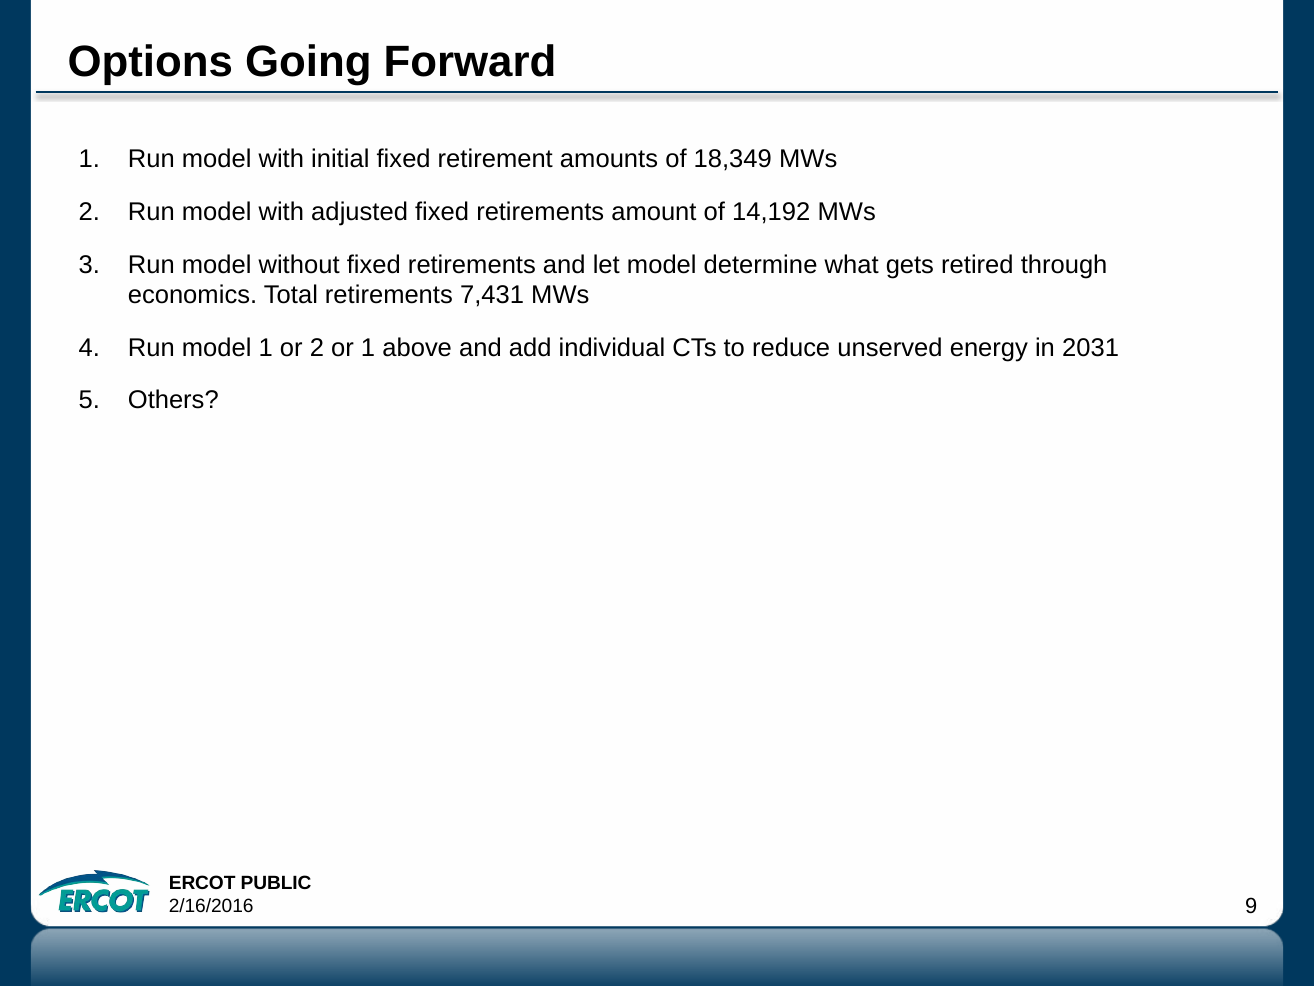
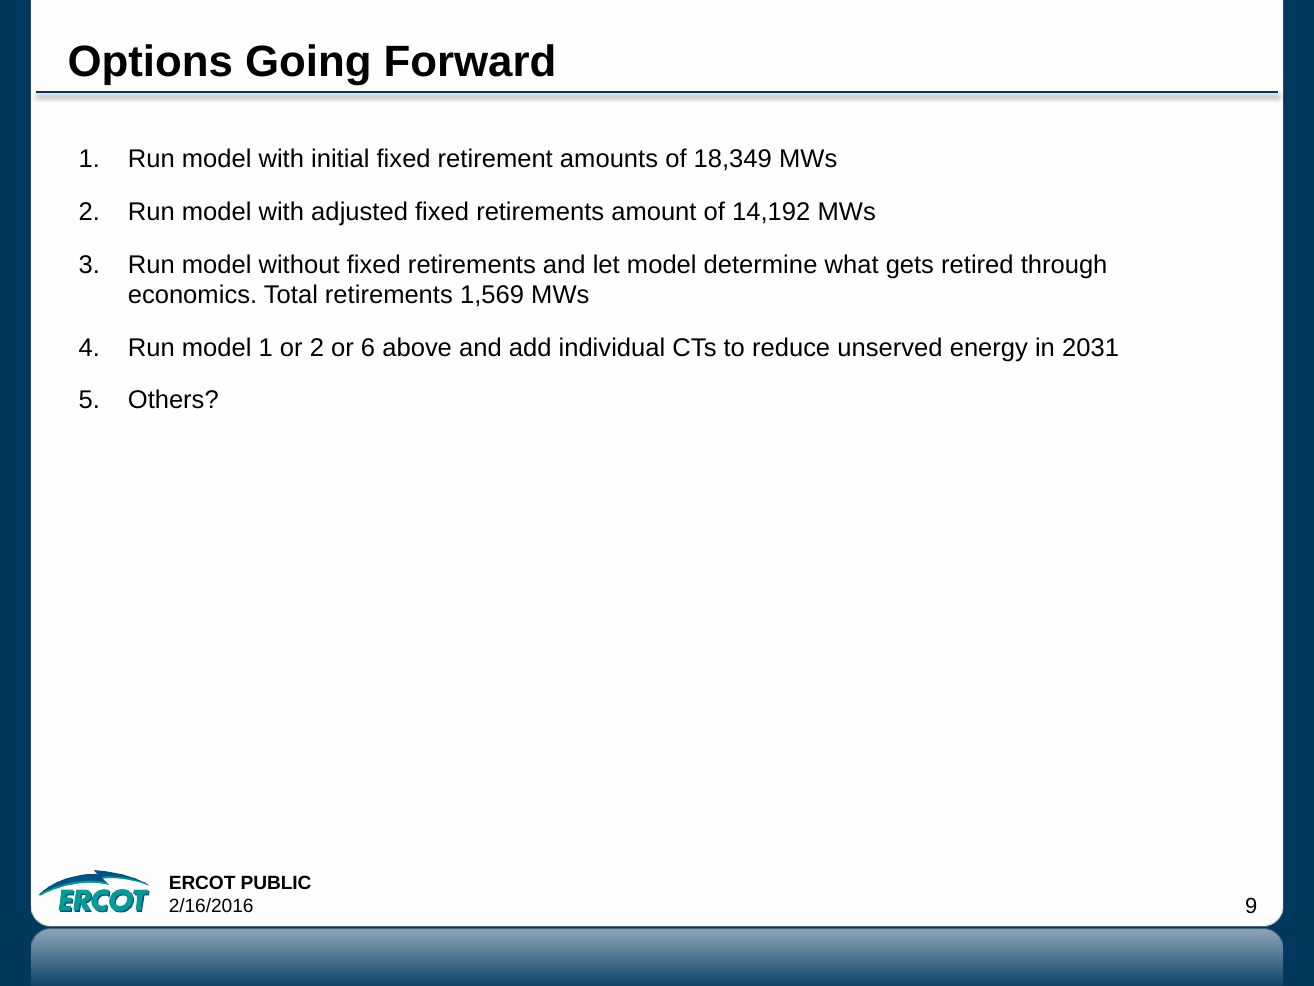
7,431: 7,431 -> 1,569 (492, 295)
or 1: 1 -> 6 (368, 348)
